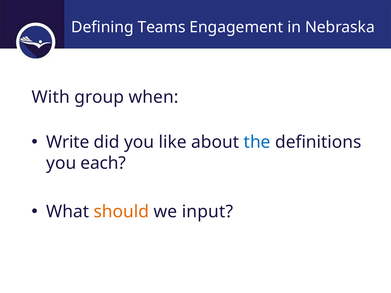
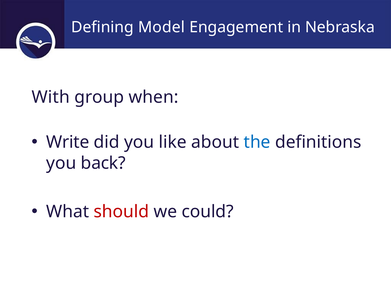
Teams: Teams -> Model (161, 27)
each: each -> back (103, 163)
should colour: orange -> red (121, 212)
input: input -> could (208, 212)
